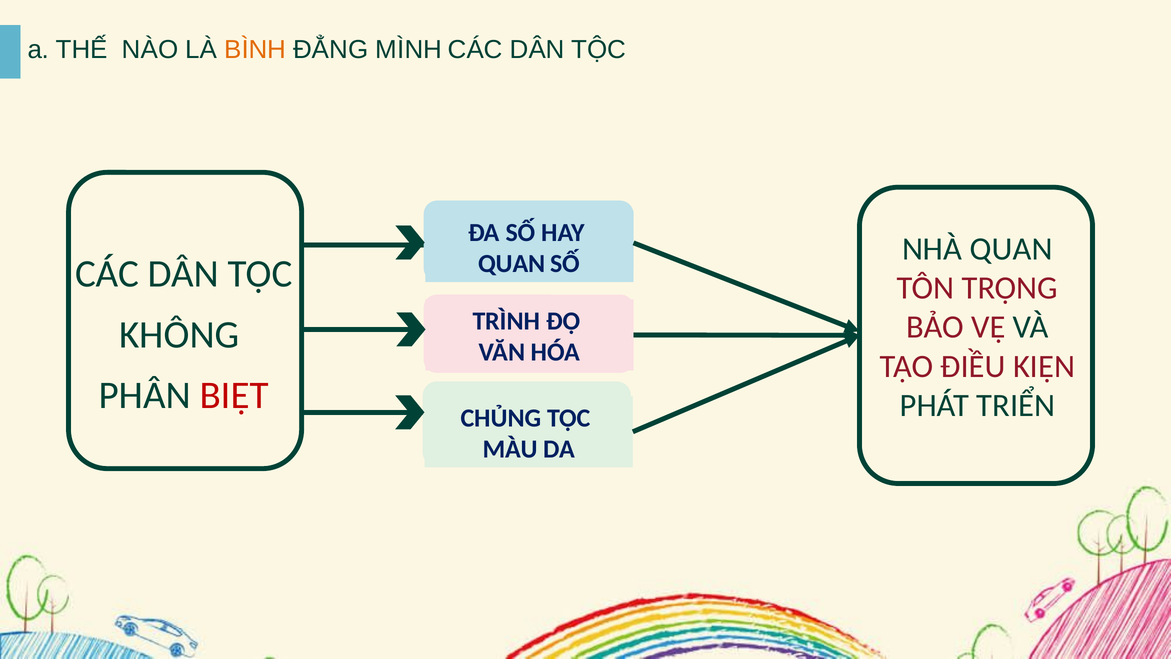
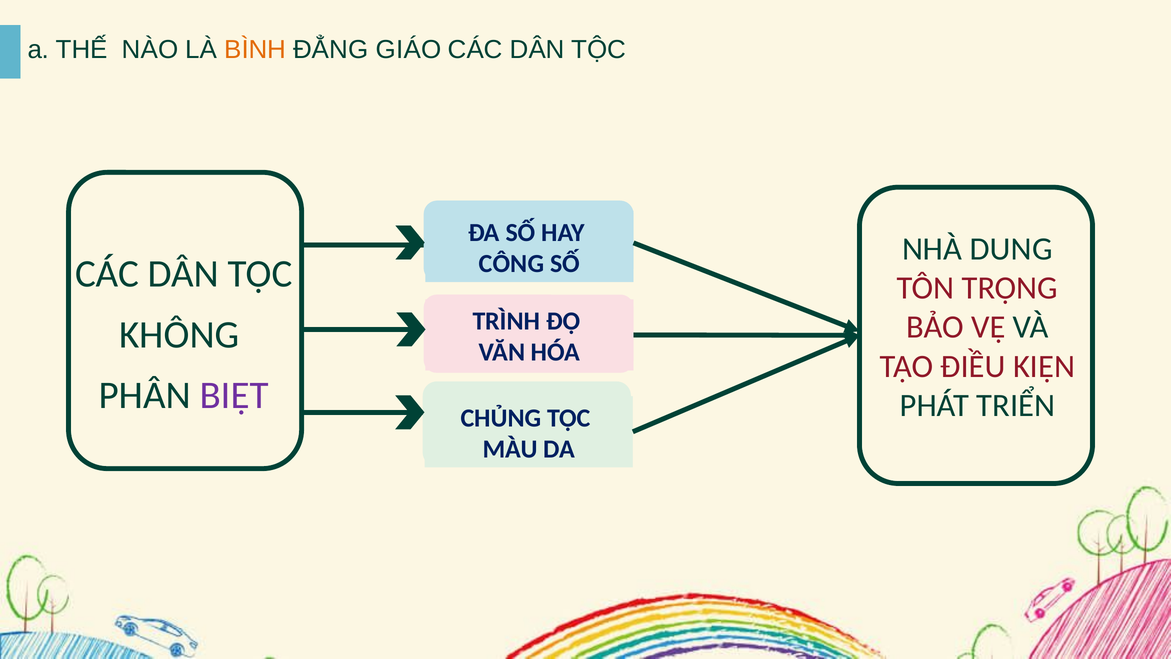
MÌNH: MÌNH -> GIÁO (409, 50)
NHÀ QUAN: QUAN -> DUNG (1011, 249)
QUAN: QUAN -> CÔNG (512, 264)
BIỆT colour: red -> purple (234, 395)
